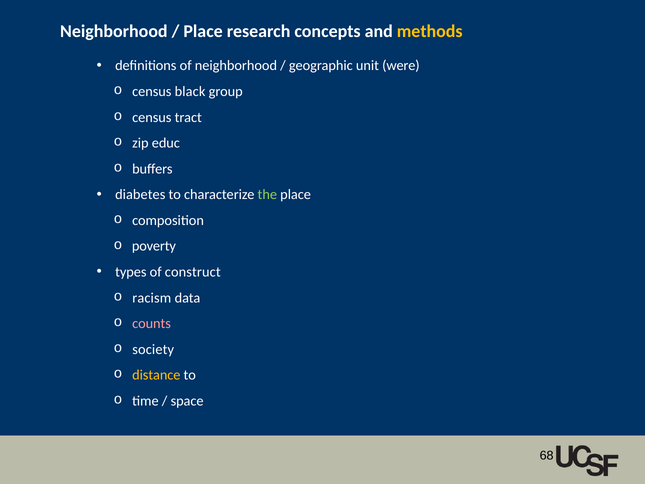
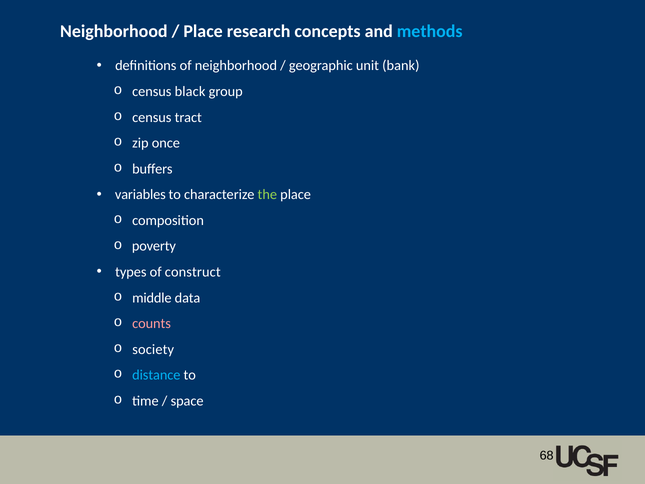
methods colour: yellow -> light blue (430, 31)
were: were -> bank (401, 66)
educ: educ -> once (166, 143)
diabetes: diabetes -> variables (140, 195)
racism: racism -> middle (152, 298)
distance colour: yellow -> light blue (156, 375)
